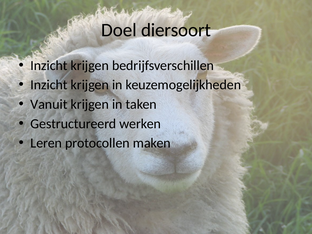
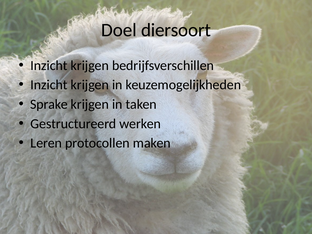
Vanuit: Vanuit -> Sprake (49, 104)
